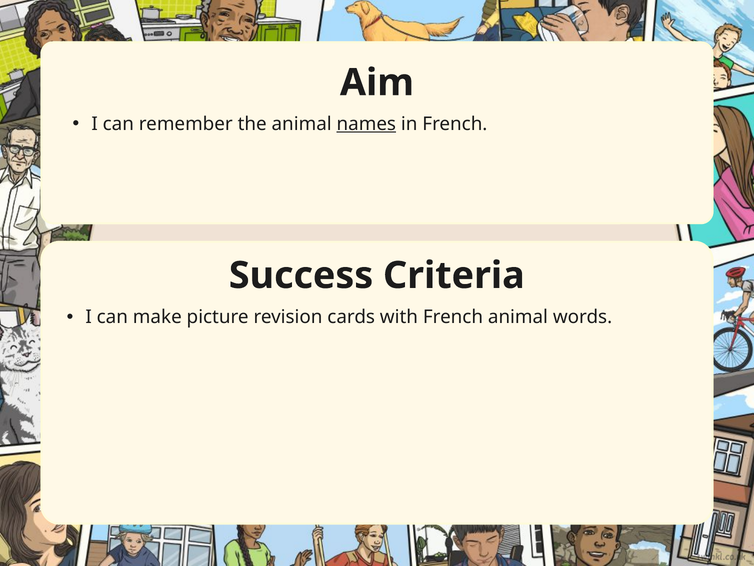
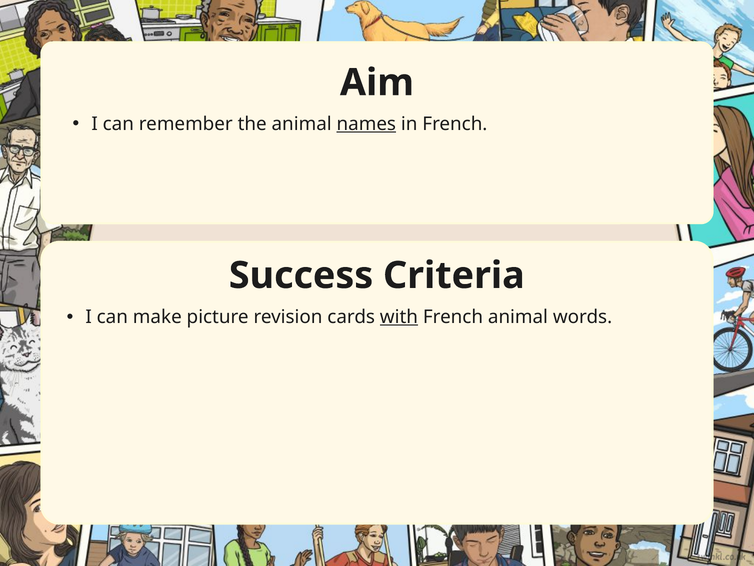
with underline: none -> present (399, 317)
